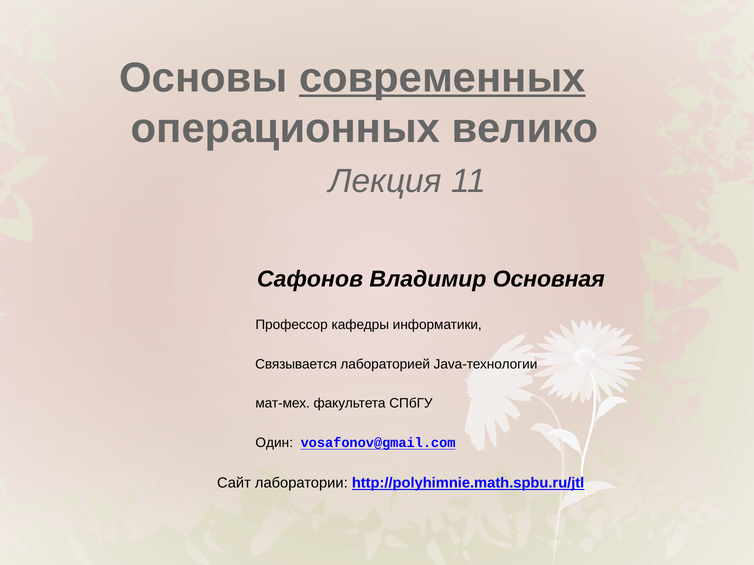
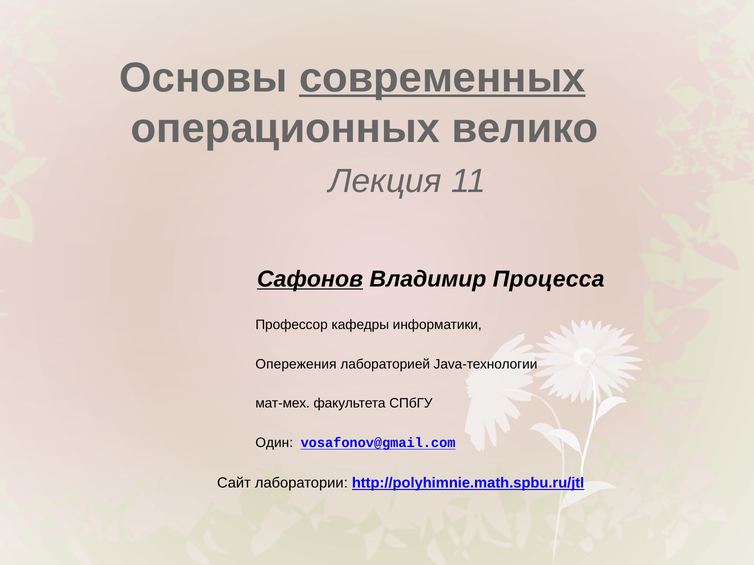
Сафонов underline: none -> present (310, 279)
Основная: Основная -> Процесса (549, 279)
Связывается: Связывается -> Опережения (296, 364)
